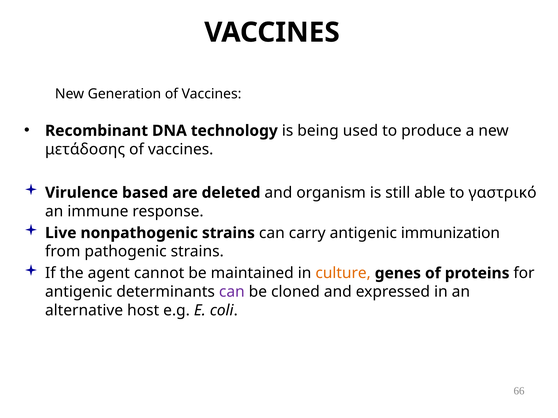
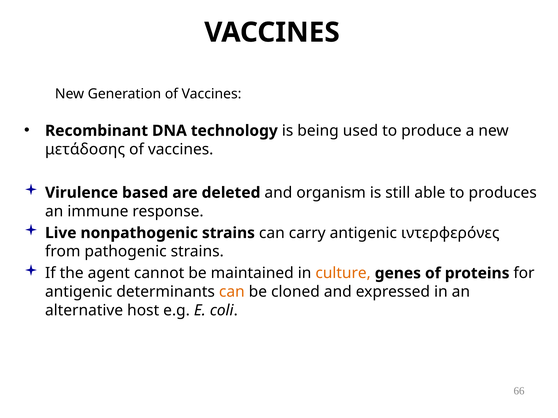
γαστρικό: γαστρικό -> produces (503, 193)
immunization: immunization -> ιντερφερόνες (450, 233)
can colour: purple -> orange (232, 292)
